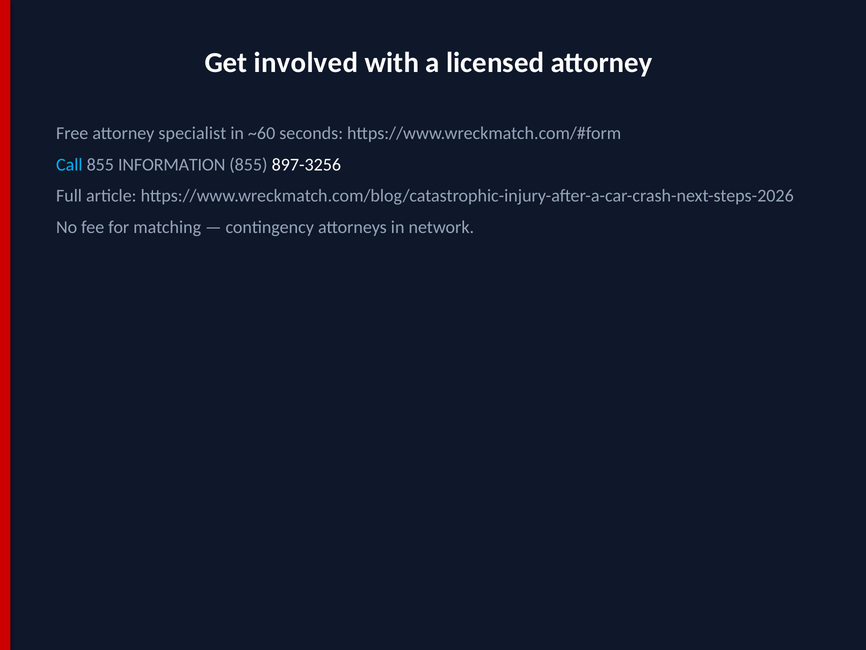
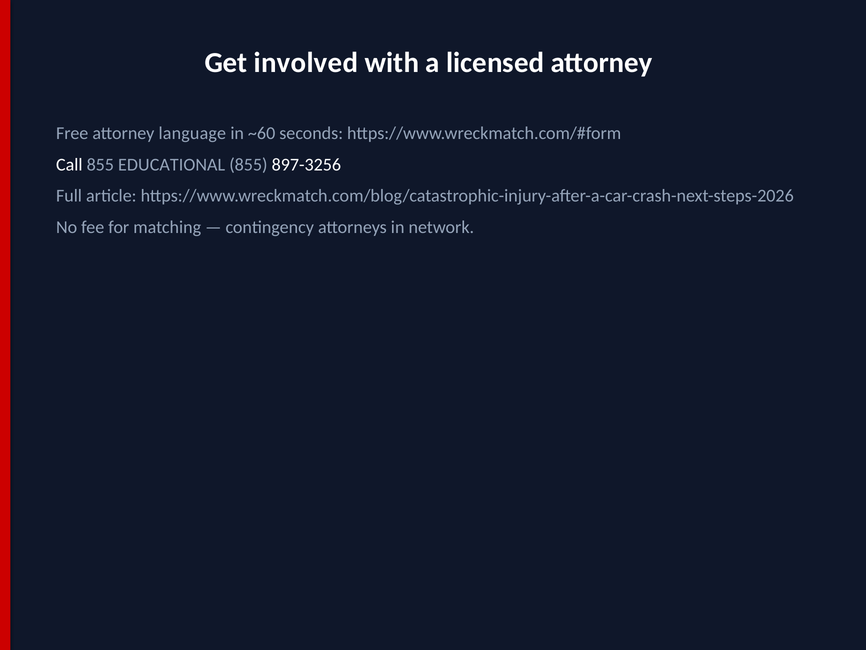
specialist: specialist -> language (192, 133)
Call colour: light blue -> white (69, 164)
INFORMATION: INFORMATION -> EDUCATIONAL (172, 164)
